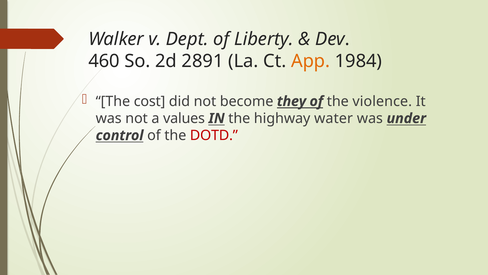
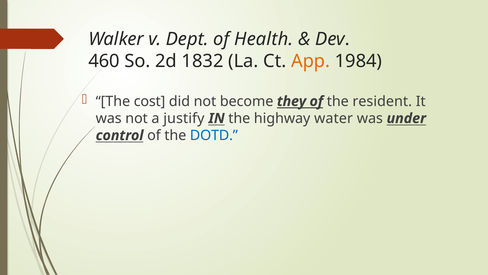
Liberty: Liberty -> Health (264, 39)
2891: 2891 -> 1832 (203, 61)
violence: violence -> resident (382, 101)
values: values -> justify (184, 118)
DOTD colour: red -> blue (214, 135)
